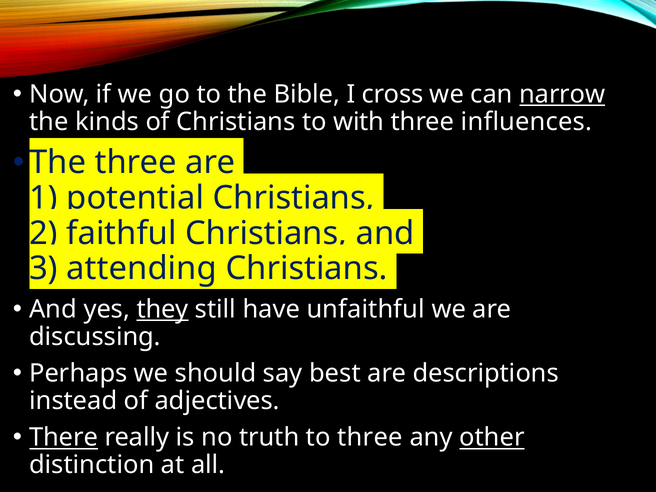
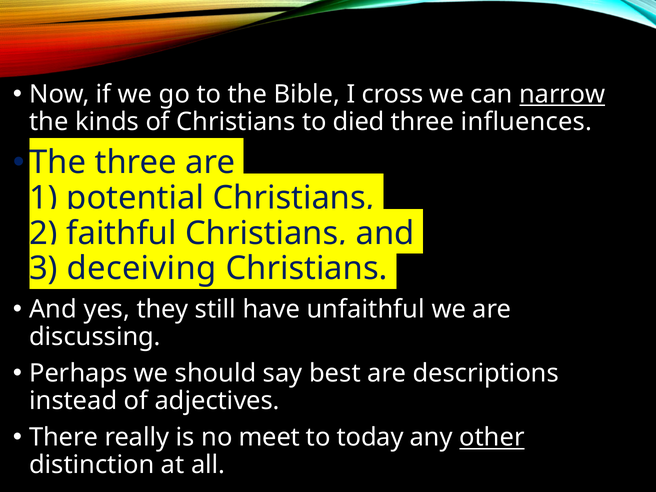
with: with -> died (359, 122)
attending: attending -> deceiving (142, 269)
they underline: present -> none (163, 309)
There underline: present -> none (64, 438)
truth: truth -> meet (269, 438)
to three: three -> today (370, 438)
